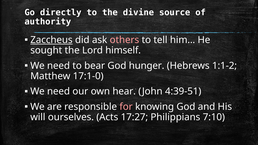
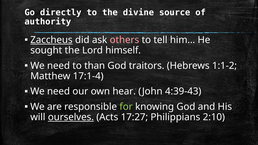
bear: bear -> than (95, 66)
hunger: hunger -> traitors (147, 66)
17:1-0: 17:1-0 -> 17:1-4 (88, 76)
4:39-51: 4:39-51 -> 4:39-43 (183, 91)
for colour: pink -> light green (126, 107)
ourselves underline: none -> present (71, 117)
7:10: 7:10 -> 2:10 (214, 117)
